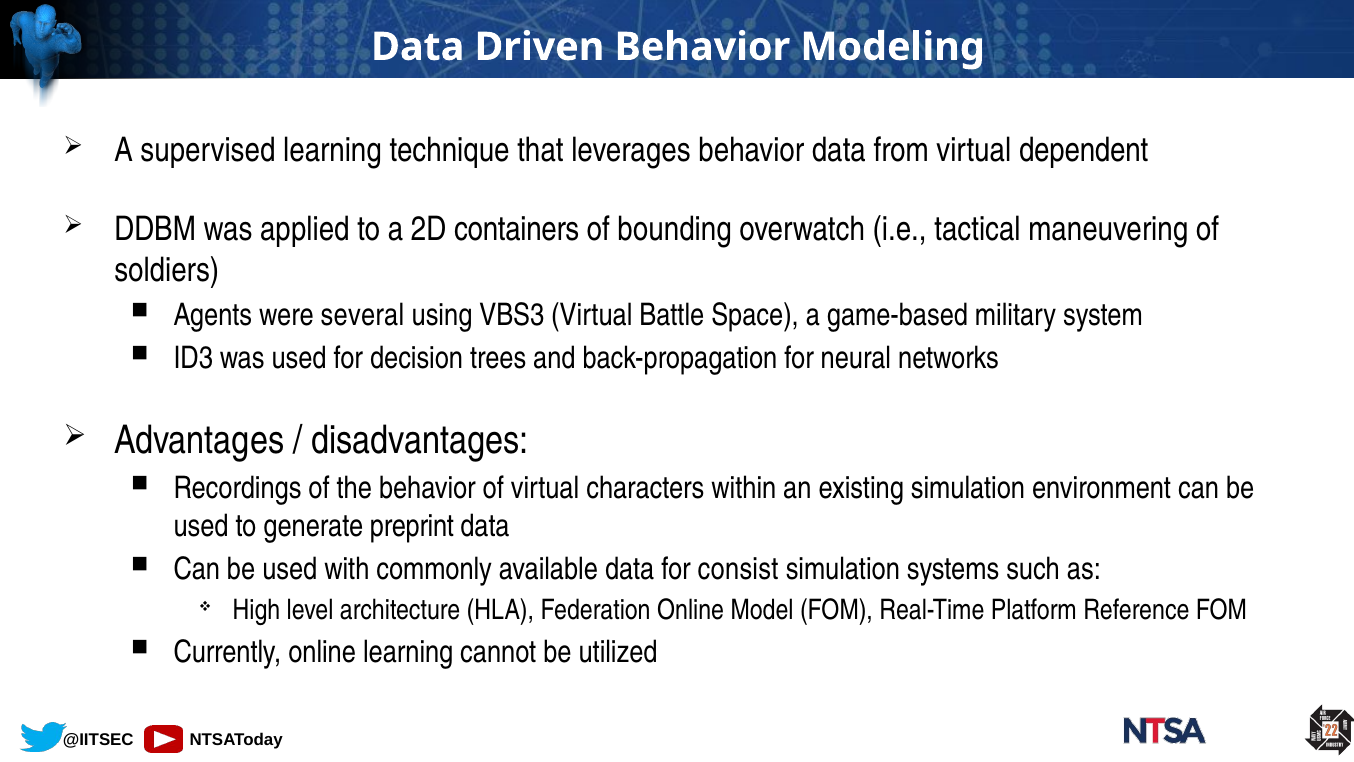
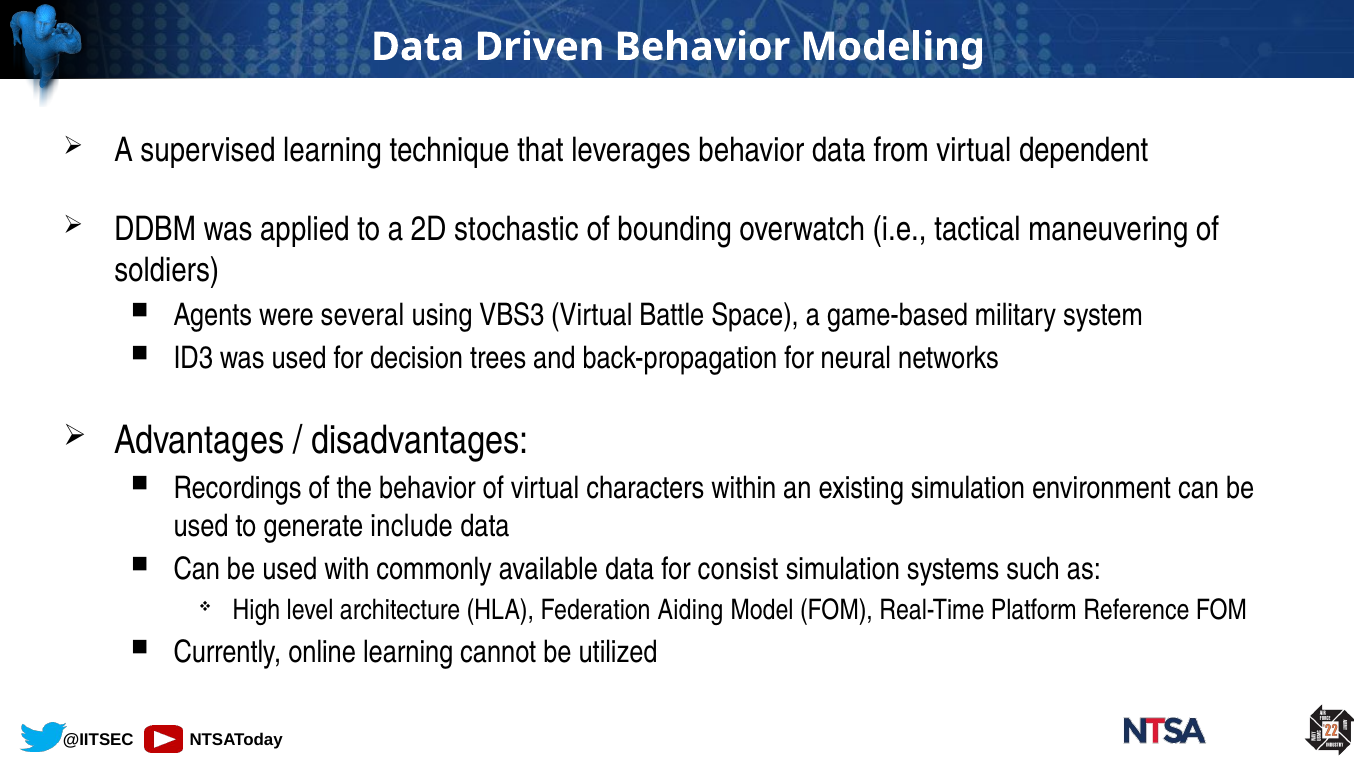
containers: containers -> stochastic (516, 229)
preprint: preprint -> include (412, 526)
Federation Online: Online -> Aiding (690, 610)
